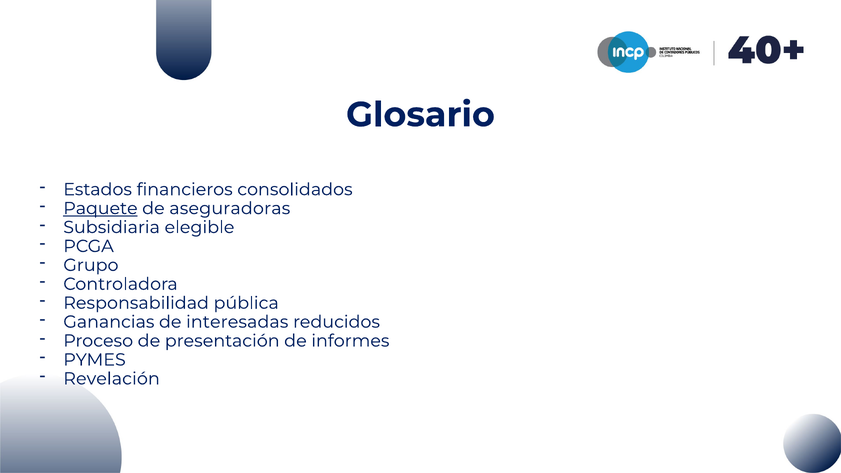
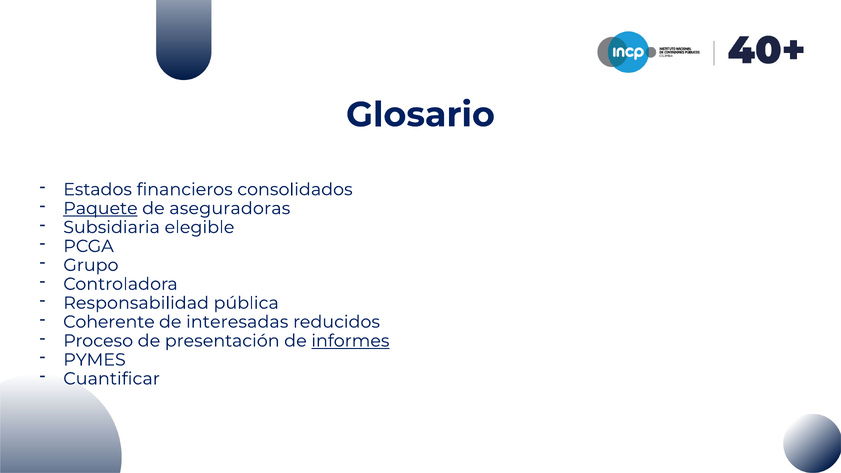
Ganancias: Ganancias -> Coherente (109, 322)
informes underline: none -> present (350, 341)
Revelación: Revelación -> Cuantificar (112, 379)
